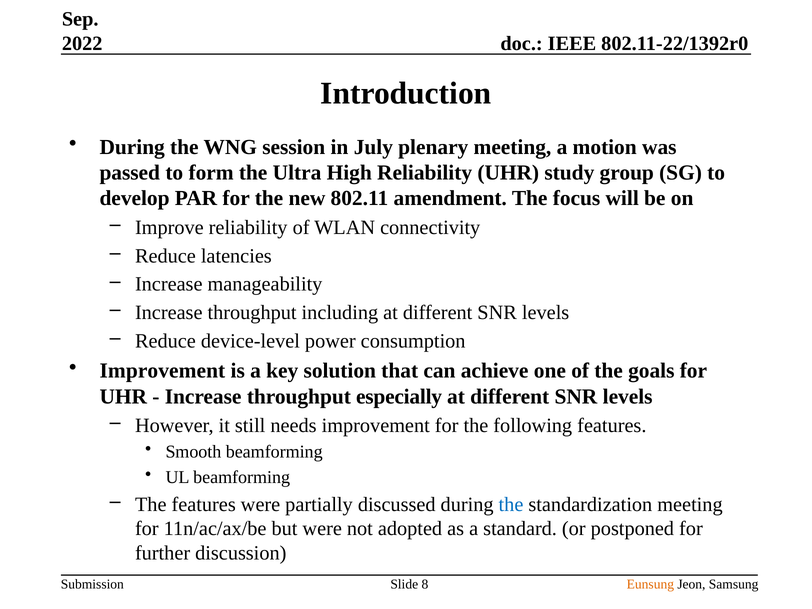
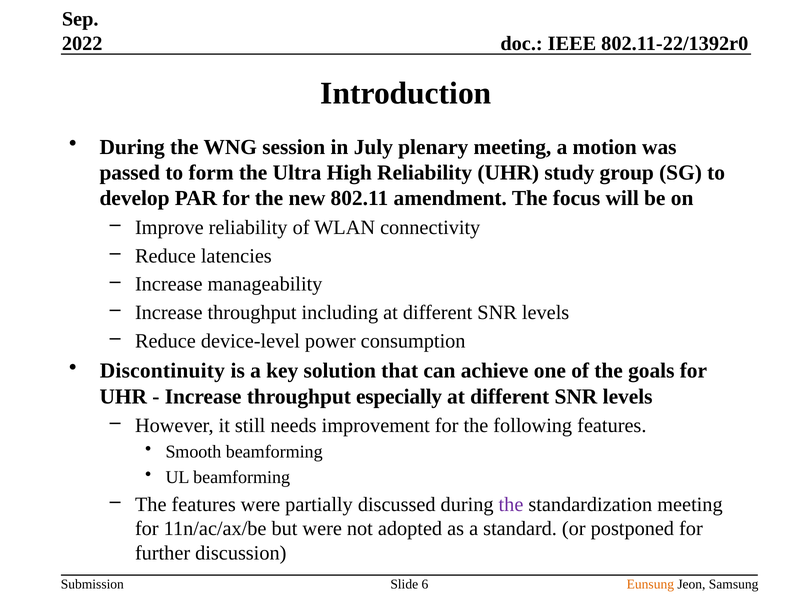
Improvement: Improvement -> Discontinuity (162, 371)
the colour: blue -> purple (511, 504)
8: 8 -> 6 (425, 584)
